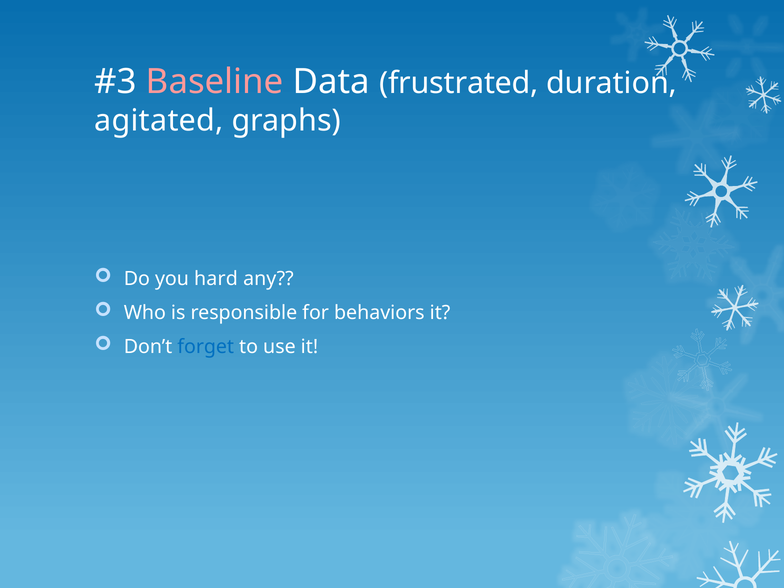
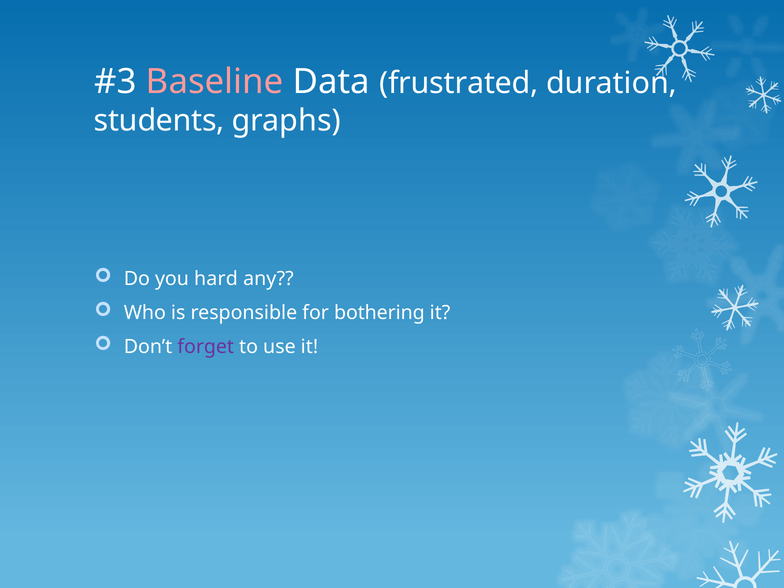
agitated: agitated -> students (159, 121)
behaviors: behaviors -> bothering (379, 313)
forget colour: blue -> purple (206, 347)
